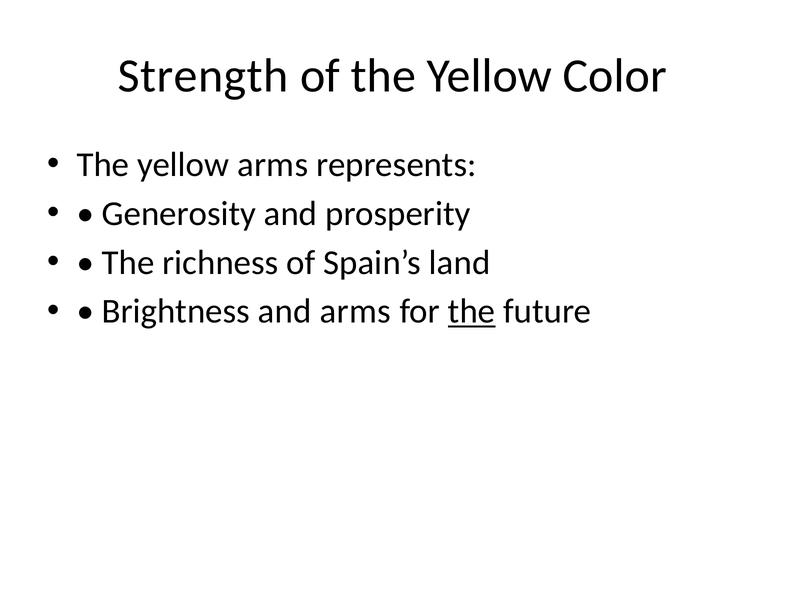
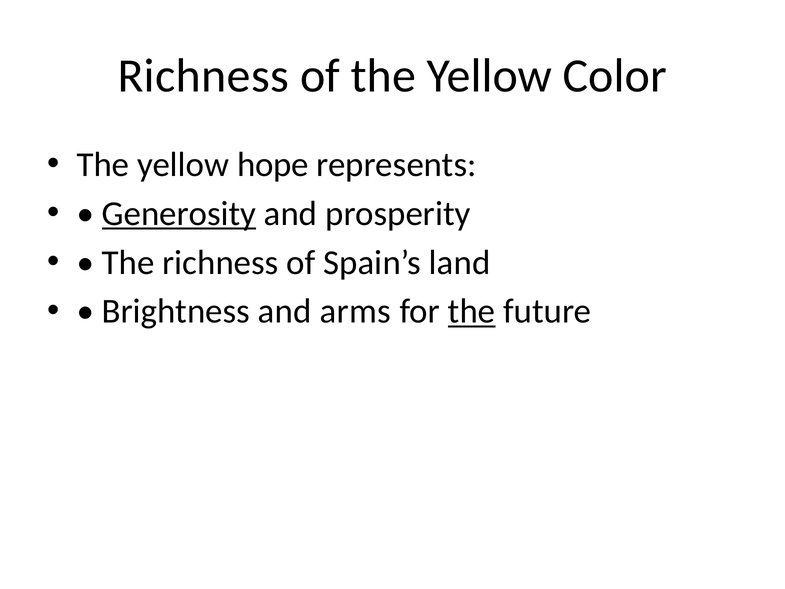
Strength: Strength -> Richness (203, 76)
yellow arms: arms -> hope (273, 165)
Generosity underline: none -> present (179, 214)
